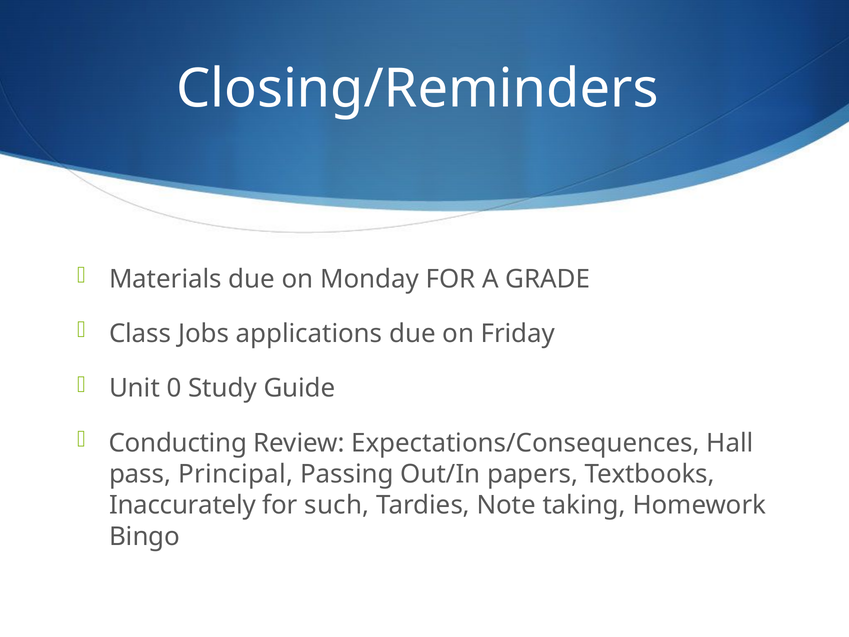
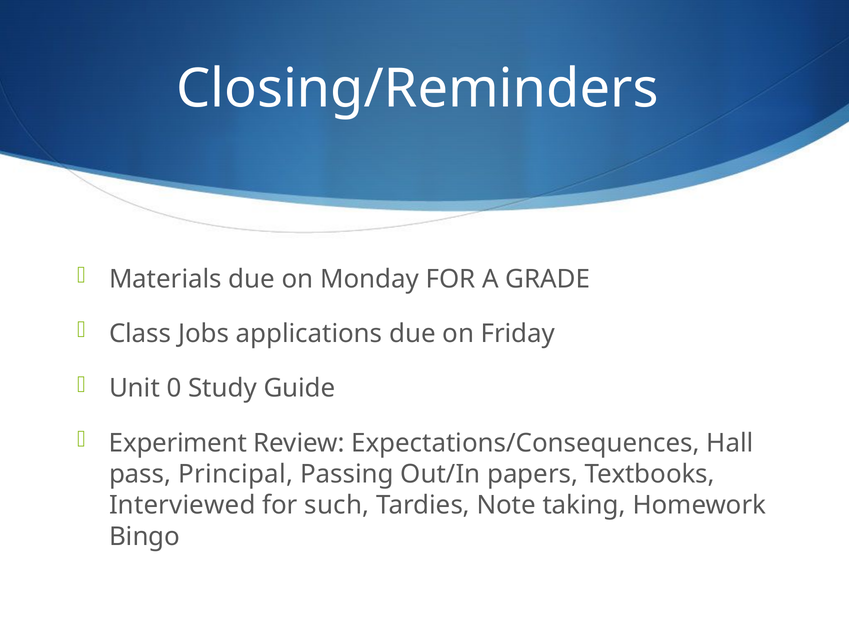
Conducting: Conducting -> Experiment (178, 443)
Inaccurately: Inaccurately -> Interviewed (182, 505)
